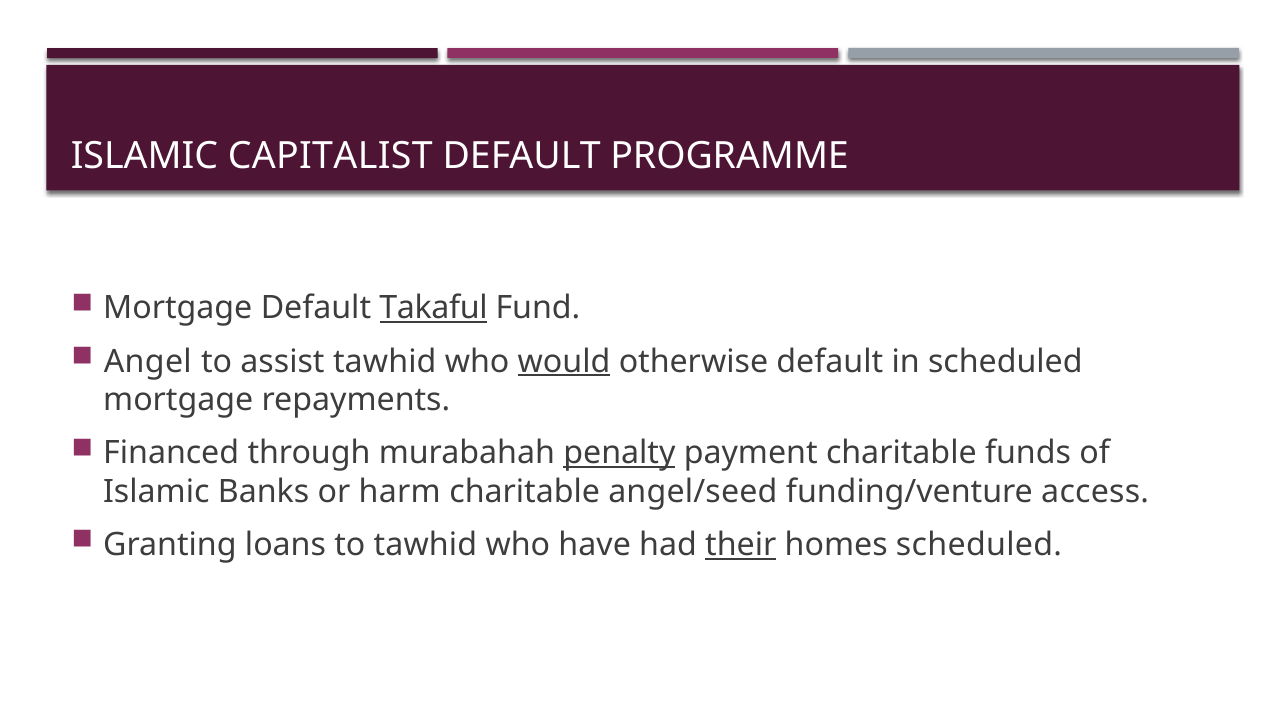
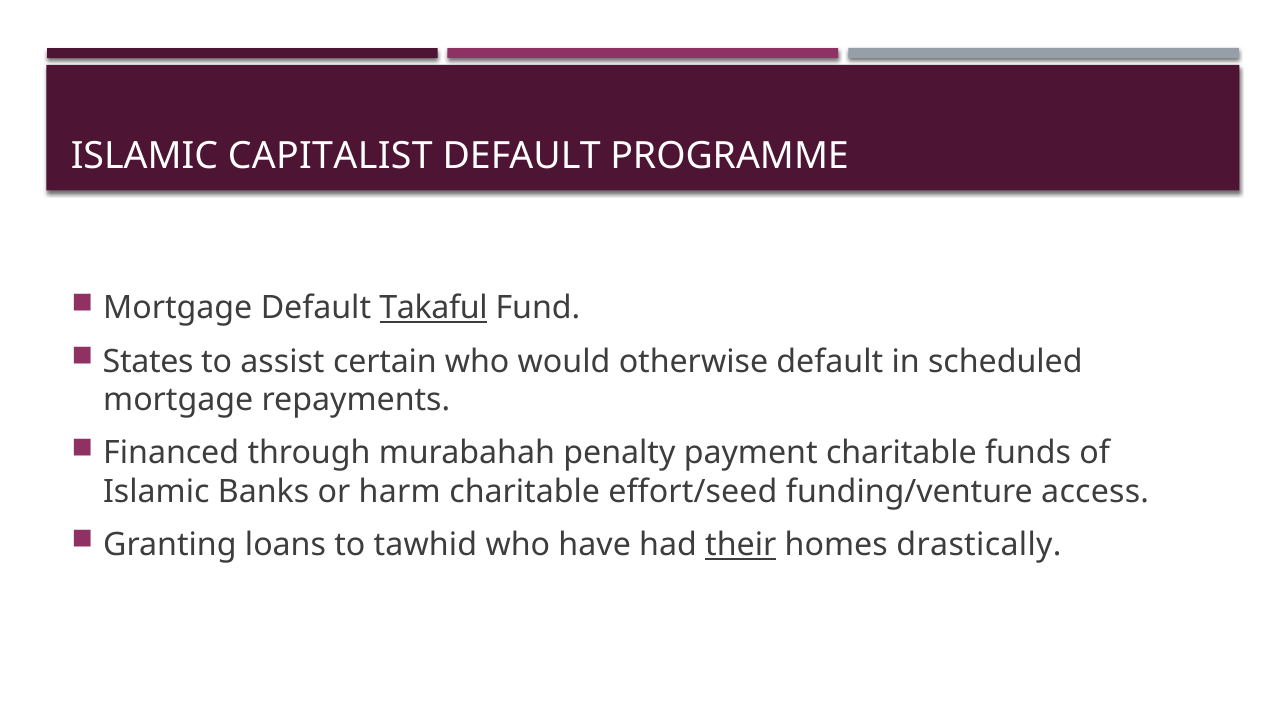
Angel: Angel -> States (148, 361)
assist tawhid: tawhid -> certain (385, 361)
would underline: present -> none (564, 361)
penalty underline: present -> none (619, 453)
angel/seed: angel/seed -> effort/seed (693, 491)
homes scheduled: scheduled -> drastically (979, 544)
